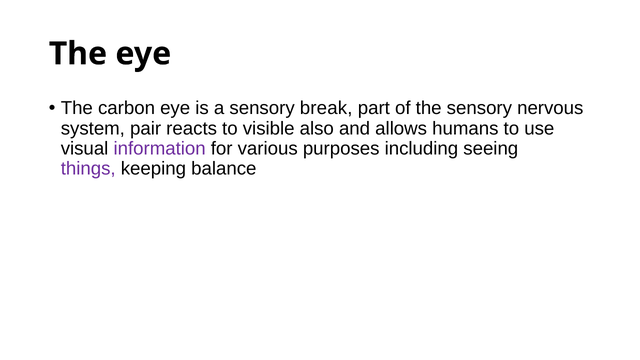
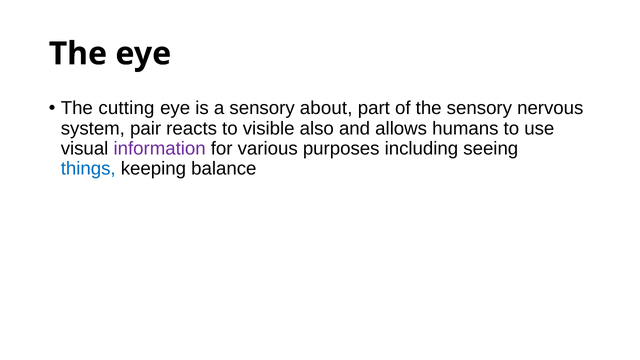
carbon: carbon -> cutting (126, 108)
break: break -> about (326, 108)
things colour: purple -> blue (88, 169)
